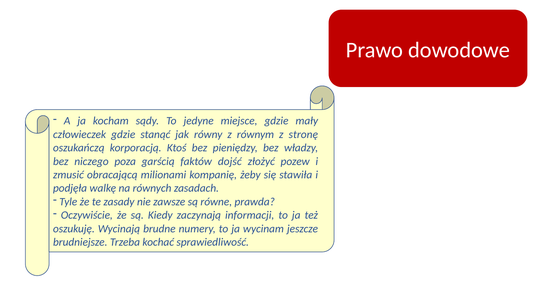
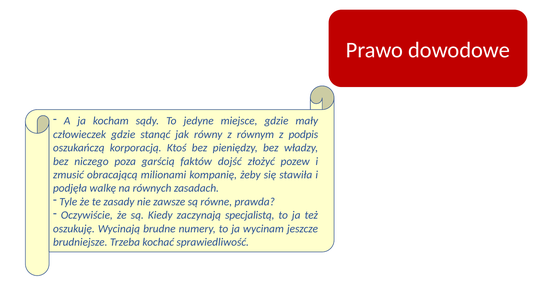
stronę: stronę -> podpis (303, 134)
informacji: informacji -> specjalistą (250, 215)
